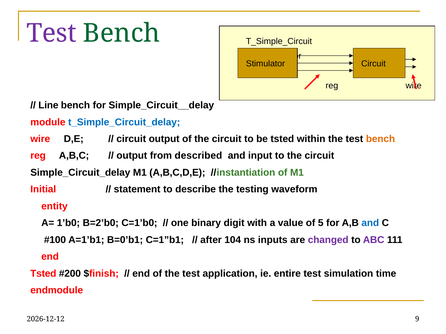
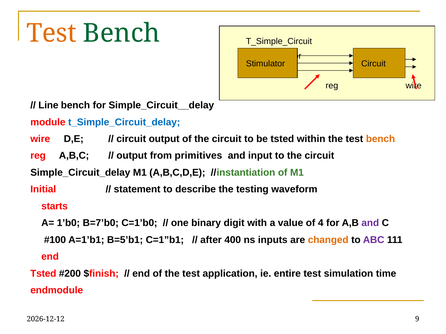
Test colour: purple -> orange (52, 33)
described: described -> primitives (198, 156)
entity: entity -> starts (55, 206)
B=2’b0: B=2’b0 -> B=7’b0 (101, 223)
5: 5 -> 4 (321, 223)
and colour: blue -> purple (370, 223)
B=0’b1: B=0’b1 -> B=5’b1 (125, 240)
104: 104 -> 400 (233, 240)
changed colour: purple -> orange (328, 240)
